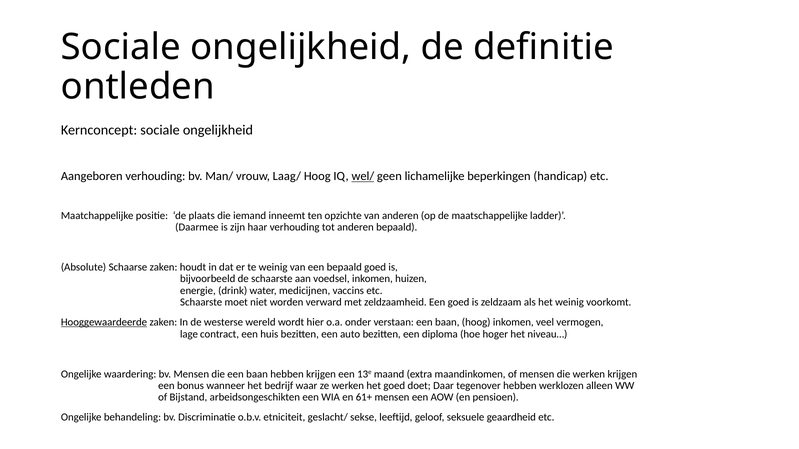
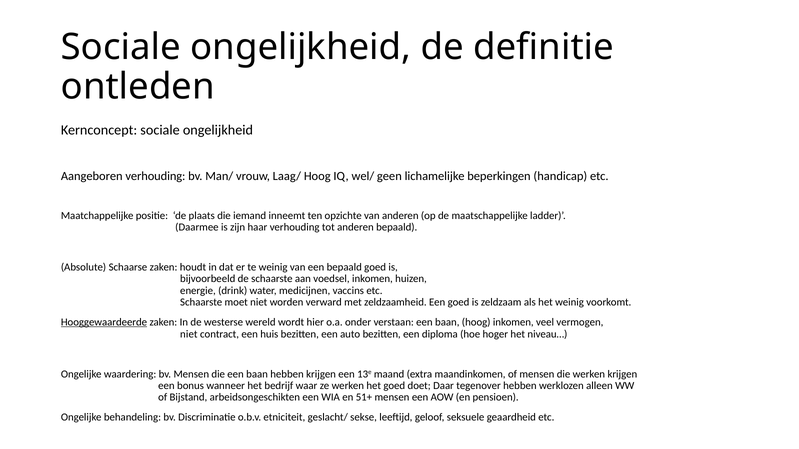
wel/ underline: present -> none (363, 177)
lage: lage -> niet (189, 334)
61+: 61+ -> 51+ (364, 398)
